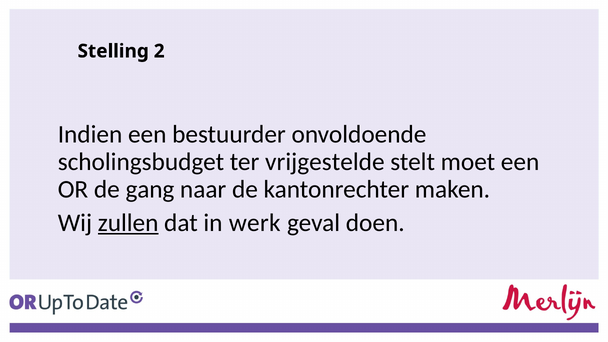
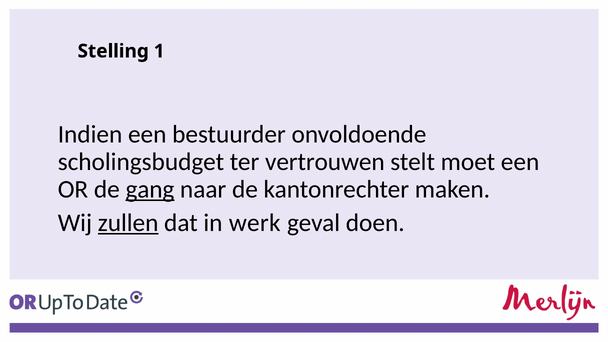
2: 2 -> 1 (159, 51)
vrijgestelde: vrijgestelde -> vertrouwen (325, 162)
gang underline: none -> present (150, 189)
